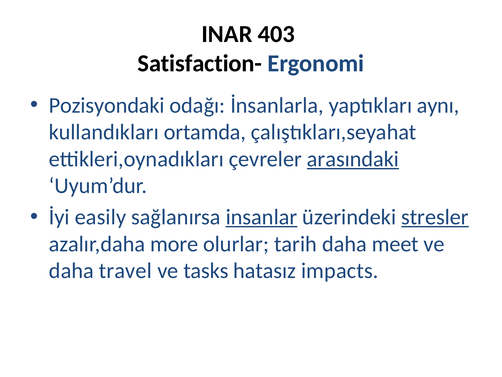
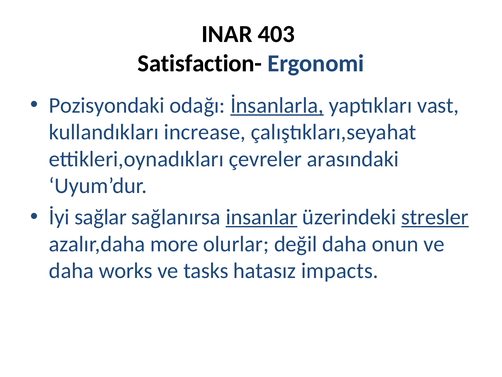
İnsanlarla underline: none -> present (277, 105)
aynı: aynı -> vast (438, 105)
ortamda: ortamda -> increase (205, 132)
arasındaki underline: present -> none (353, 159)
easily: easily -> sağlar (101, 217)
tarih: tarih -> değil (296, 244)
meet: meet -> onun (395, 244)
travel: travel -> works (126, 270)
